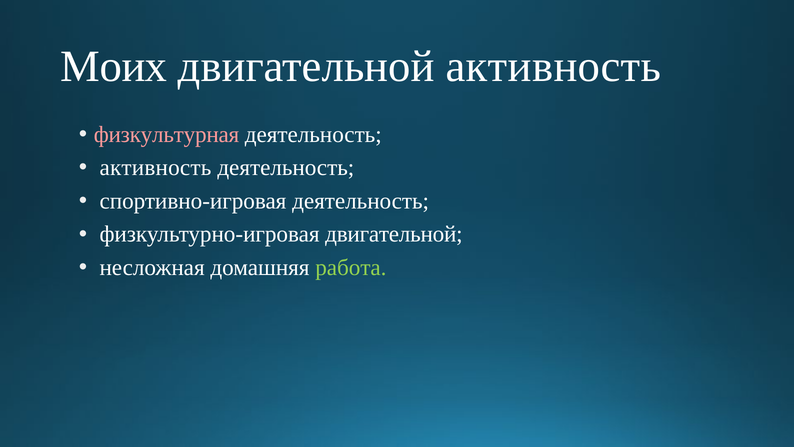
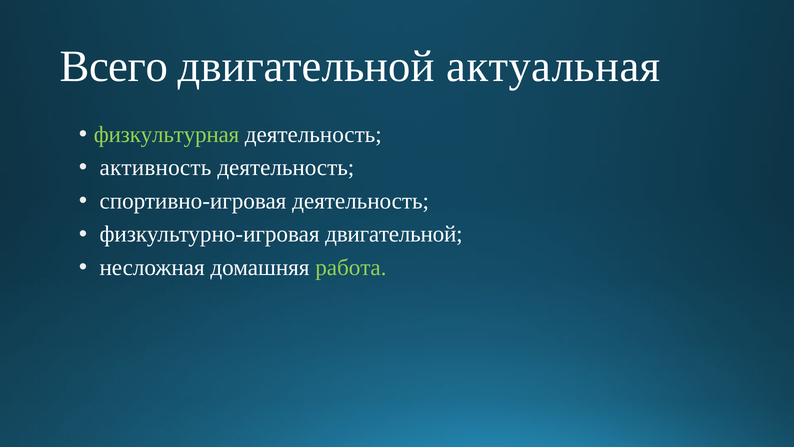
Моих: Моих -> Всего (114, 67)
двигательной активность: активность -> актуальная (553, 67)
физкультурная colour: pink -> light green (167, 134)
